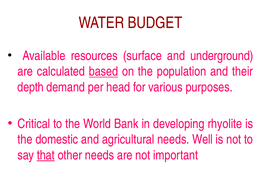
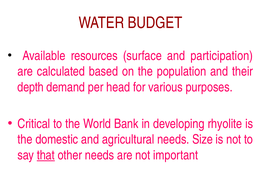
underground: underground -> participation (222, 56)
based underline: present -> none (103, 71)
Well: Well -> Size (203, 139)
